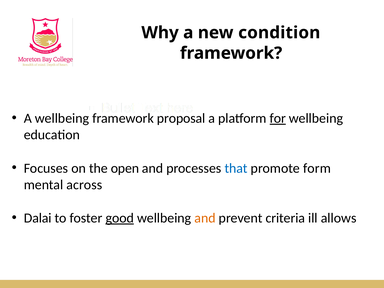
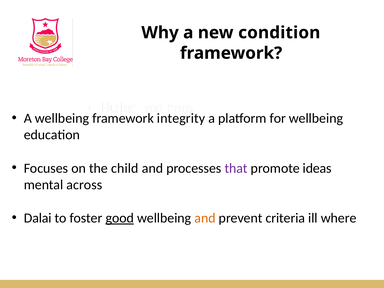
proposal: proposal -> integrity (181, 118)
for underline: present -> none (278, 118)
open: open -> child (125, 168)
that colour: blue -> purple (236, 168)
form: form -> ideas (317, 168)
allows: allows -> where (339, 218)
